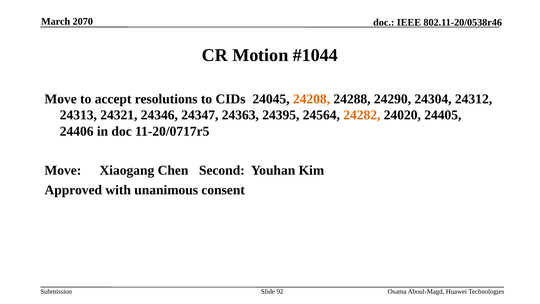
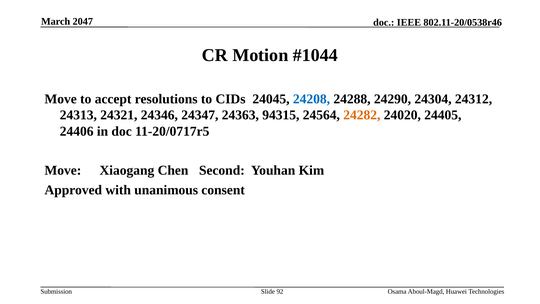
2070: 2070 -> 2047 (83, 21)
24208 colour: orange -> blue (312, 99)
24395: 24395 -> 94315 (281, 115)
